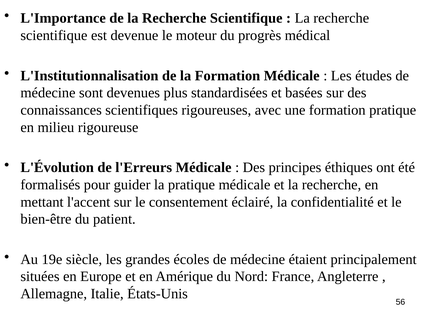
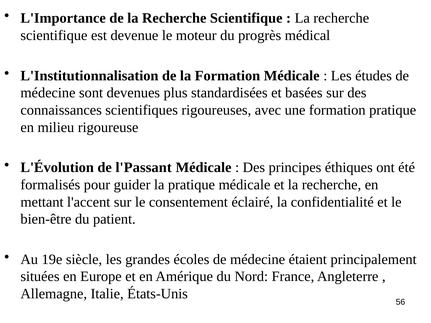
l'Erreurs: l'Erreurs -> l'Passant (144, 168)
